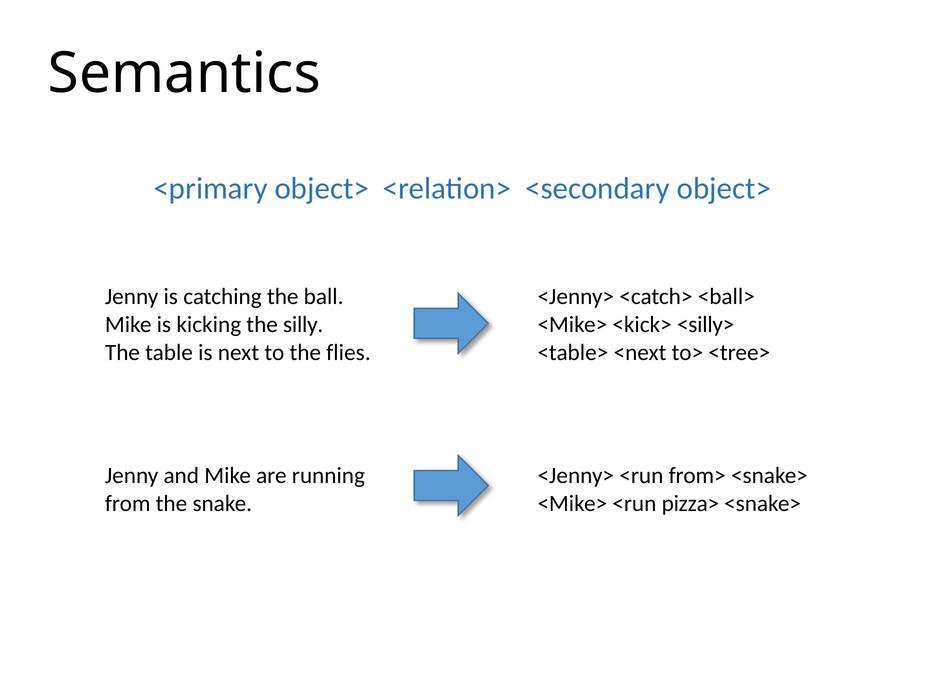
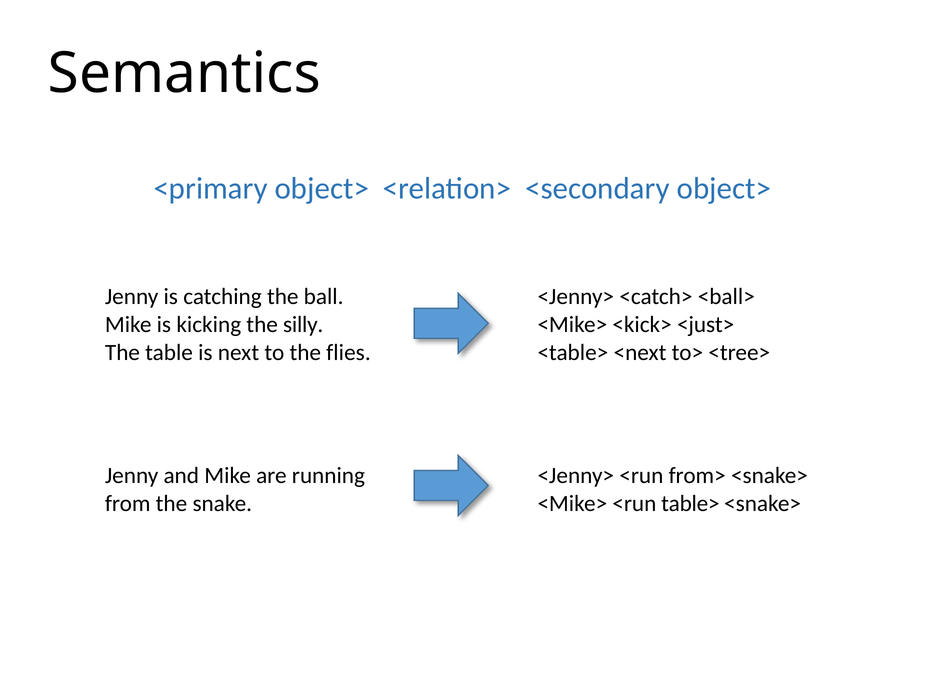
<silly>: <silly> -> <just> (706, 324)
pizza>: pizza> -> table> (690, 503)
